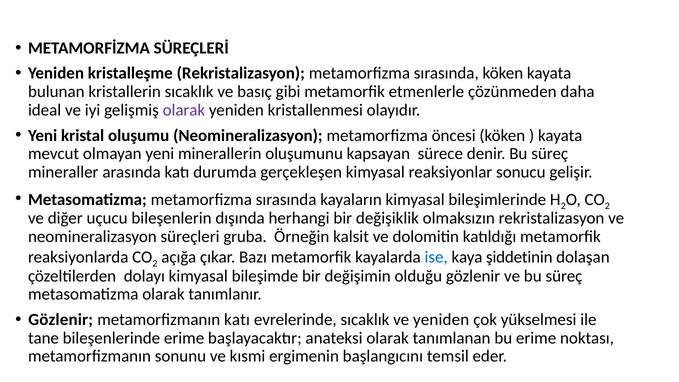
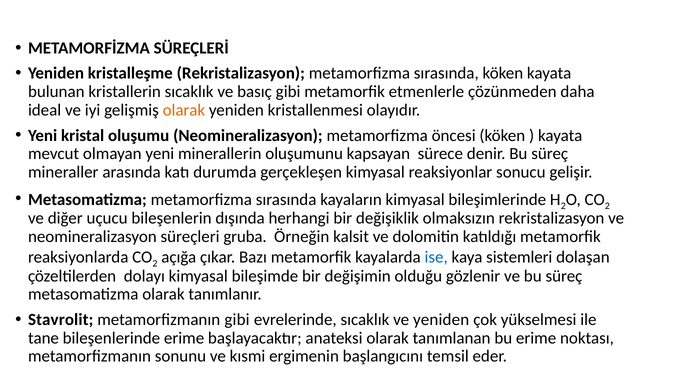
olarak colour: purple -> orange (184, 110)
şiddetinin: şiddetinin -> sistemleri (519, 257)
Gözlenir: Gözlenir -> Stavrolit (61, 320)
metamorfizmanın katı: katı -> gibi (237, 320)
